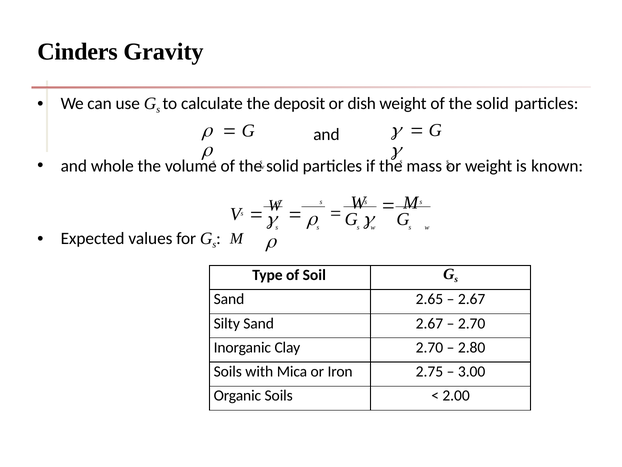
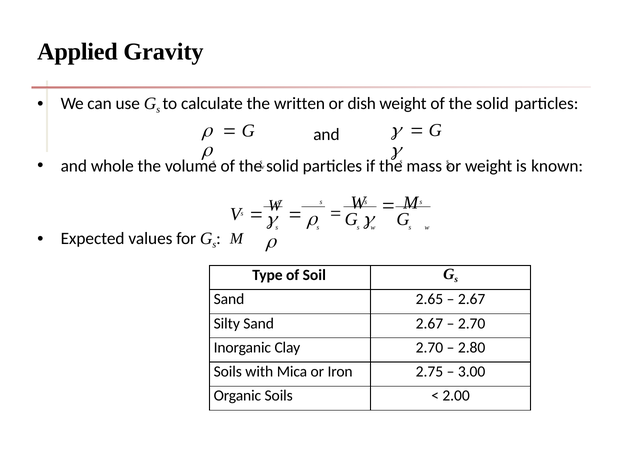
Cinders: Cinders -> Applied (77, 52)
deposit: deposit -> written (300, 104)
